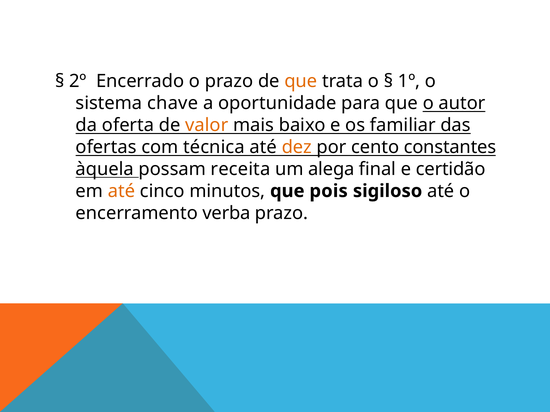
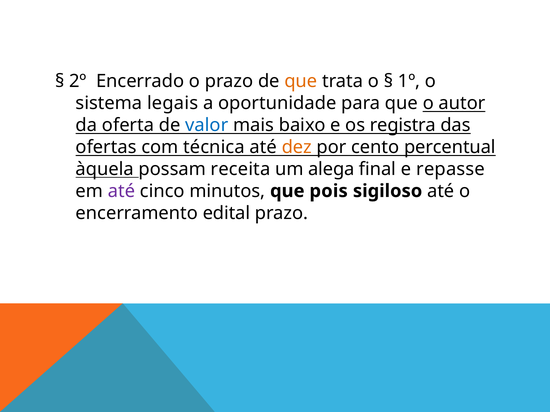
chave: chave -> legais (173, 103)
valor colour: orange -> blue (207, 125)
familiar: familiar -> registra (403, 125)
constantes: constantes -> percentual (450, 147)
certidão: certidão -> repasse (451, 169)
até colour: orange -> purple (121, 191)
verba: verba -> edital (226, 213)
